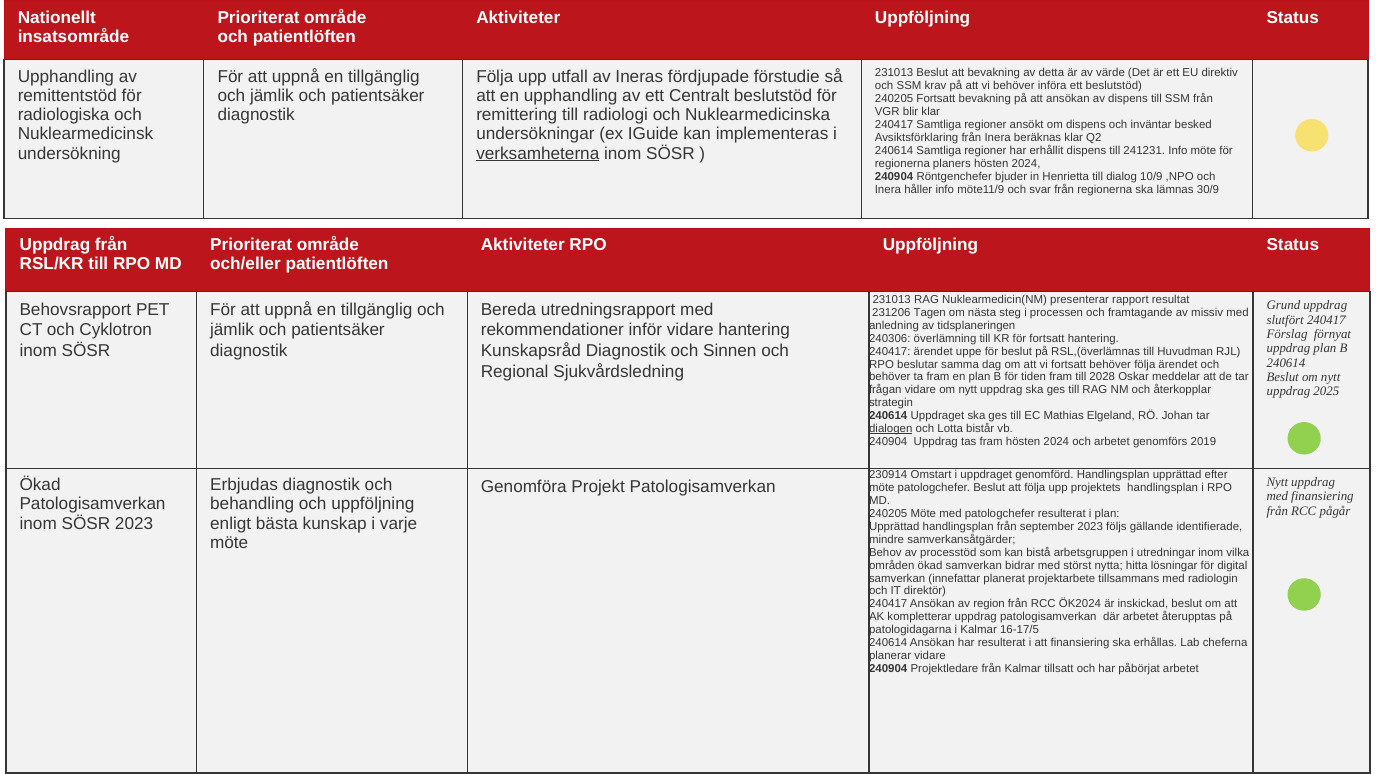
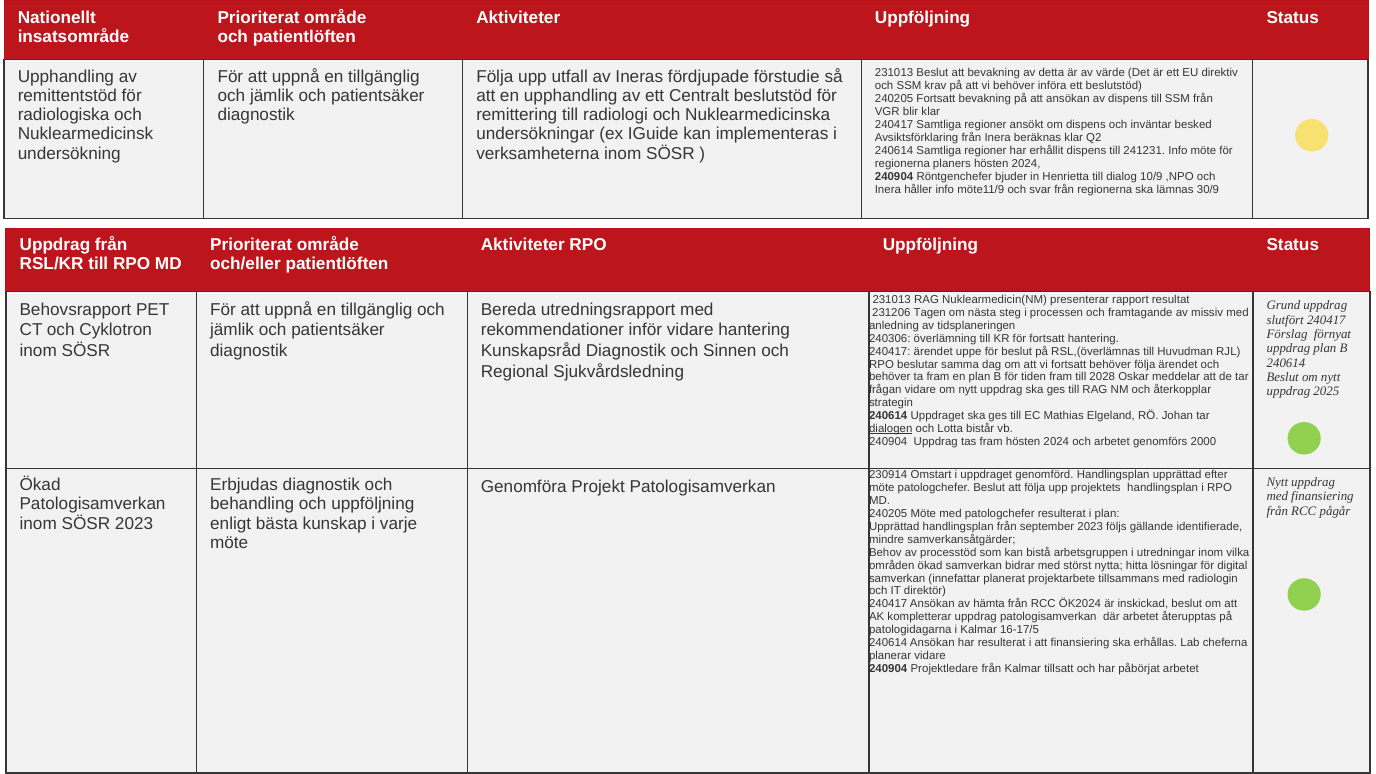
verksamheterna underline: present -> none (538, 153)
2019: 2019 -> 2000 (1203, 442)
region: region -> hämta (989, 604)
